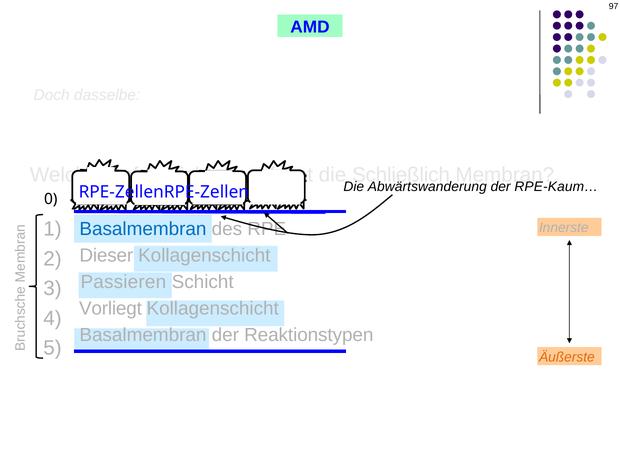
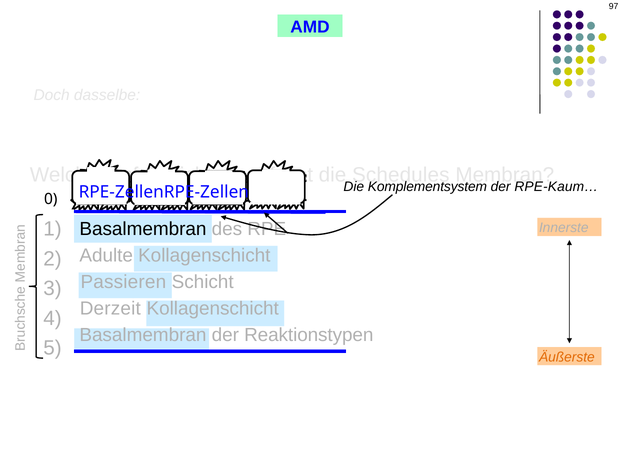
Schließlich: Schließlich -> Schedules (401, 175)
Abwärtswanderung: Abwärtswanderung -> Komplementsystem (427, 187)
Basalmembran colour: blue -> black (143, 229)
Dieser: Dieser -> Adulte (106, 255)
Vorliegt: Vorliegt -> Derzeit (110, 308)
